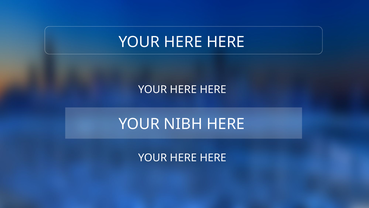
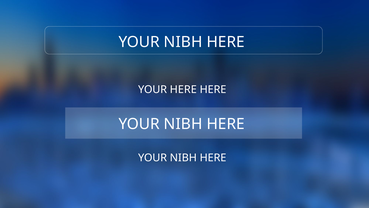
HERE: HERE -> NIBH (183, 42)
HERE: HERE -> NIBH (183, 158)
